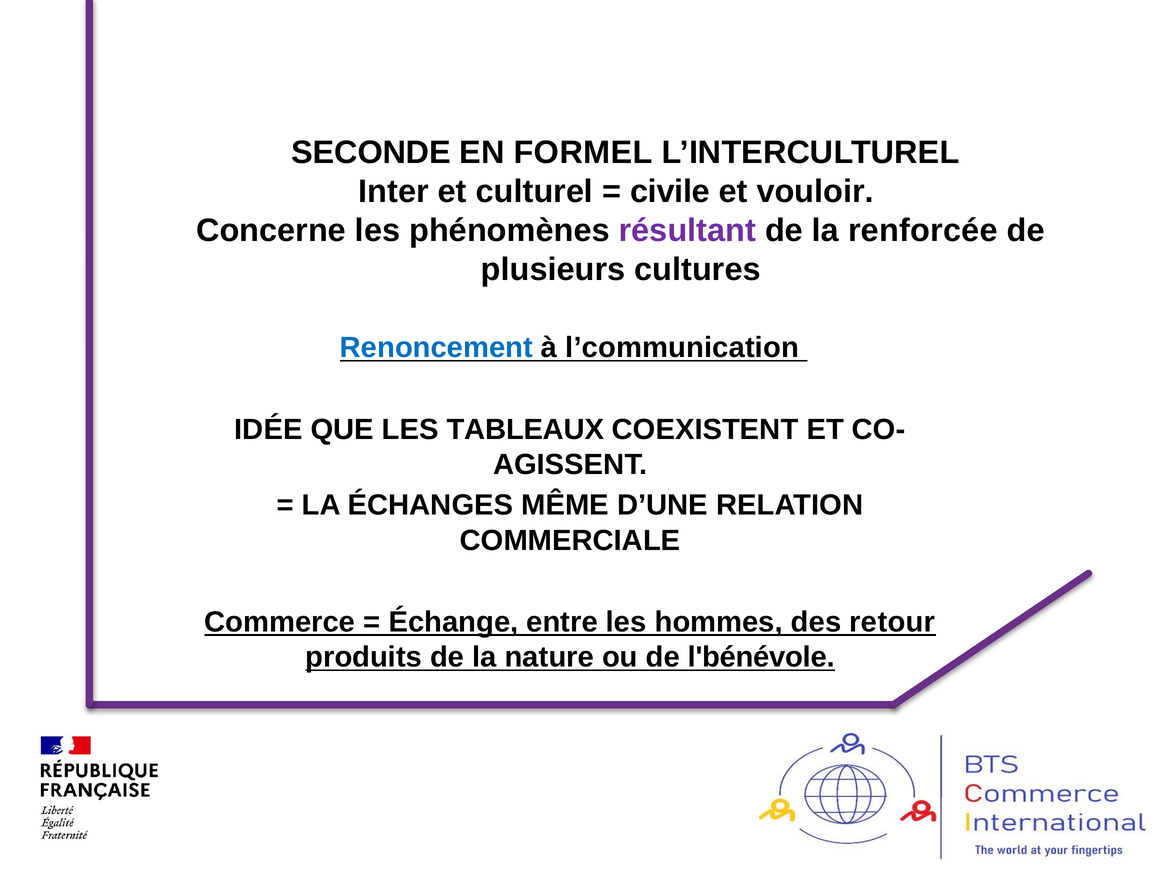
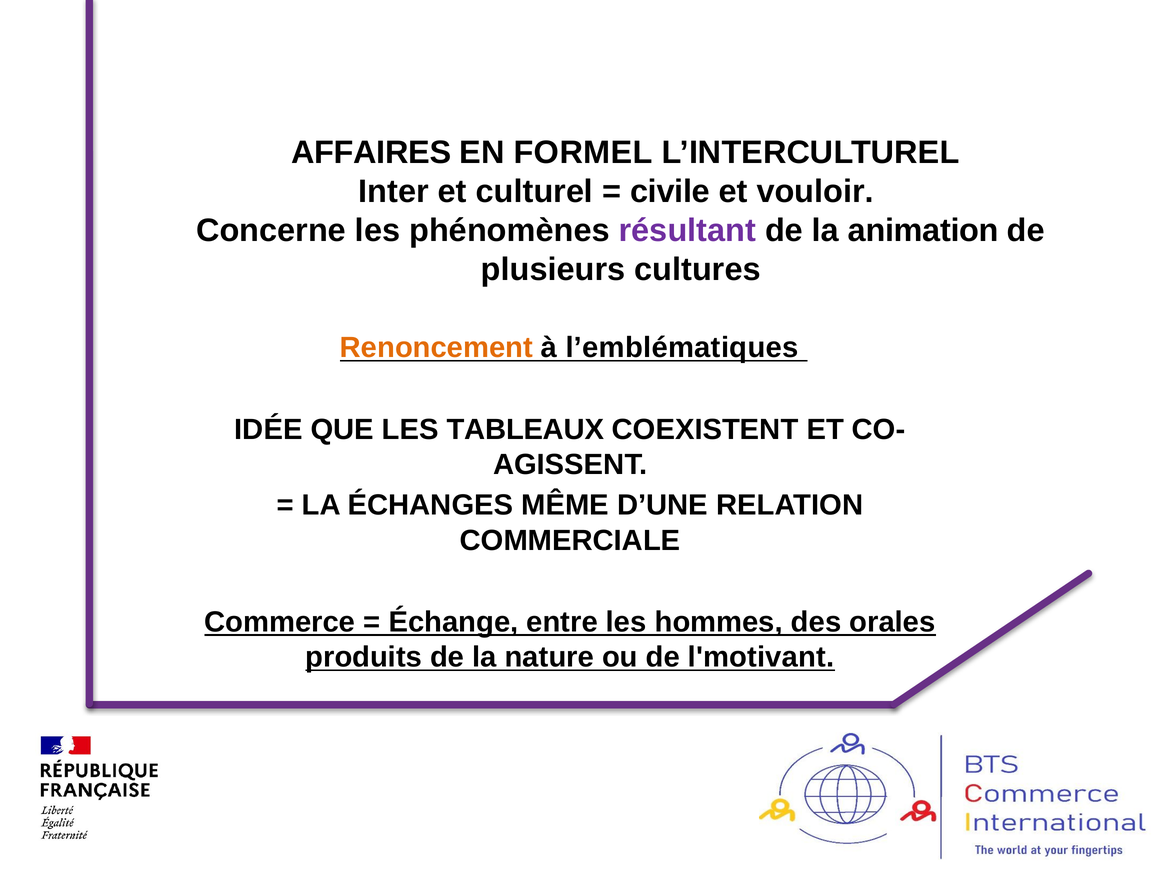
SECONDE: SECONDE -> AFFAIRES (371, 153)
renforcée: renforcée -> animation (923, 231)
Renoncement colour: blue -> orange (436, 348)
l’communication: l’communication -> l’emblématiques (682, 348)
retour: retour -> orales (892, 623)
l'bénévole: l'bénévole -> l'motivant (761, 658)
